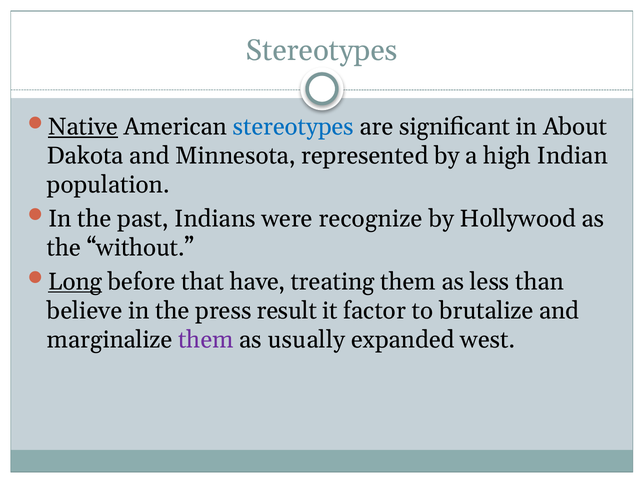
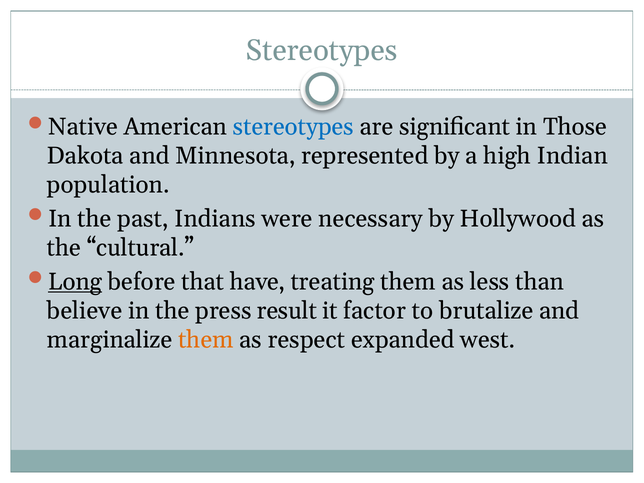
Native underline: present -> none (83, 127)
About: About -> Those (575, 127)
recognize: recognize -> necessary (371, 219)
without: without -> cultural (140, 248)
them colour: purple -> orange (206, 340)
usually: usually -> respect (306, 340)
